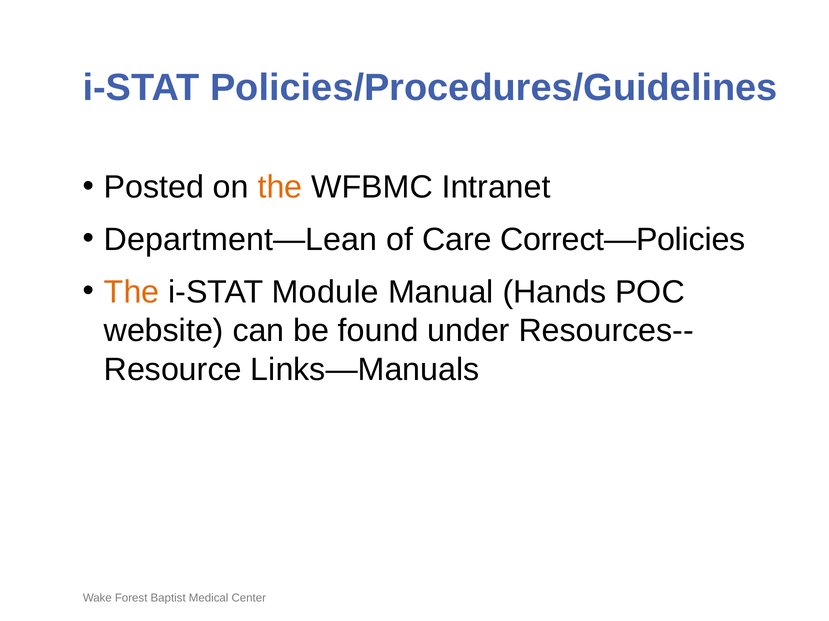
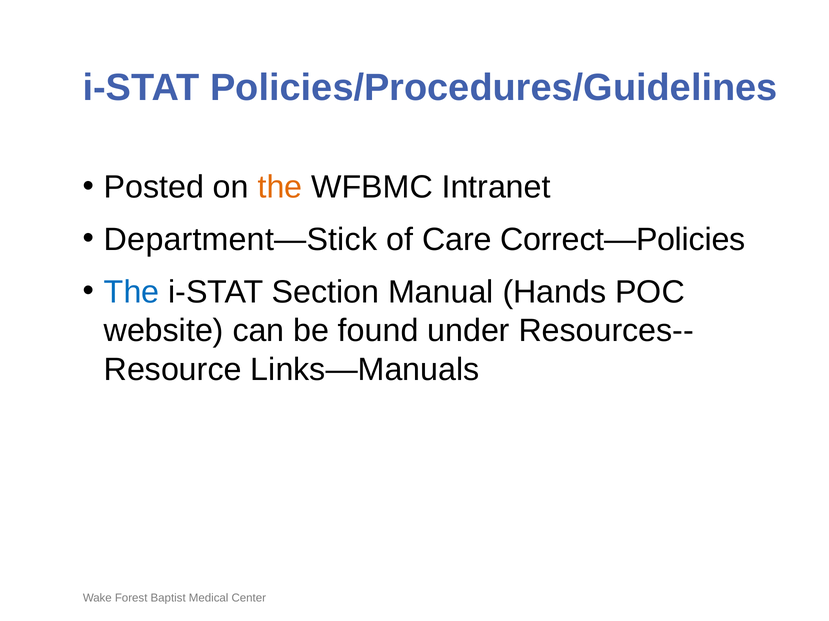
Department—Lean: Department—Lean -> Department—Stick (241, 240)
The colour: orange -> blue (132, 292)
Module: Module -> Section (326, 292)
